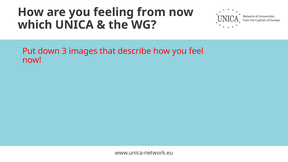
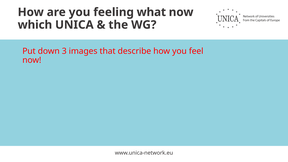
from: from -> what (151, 12)
